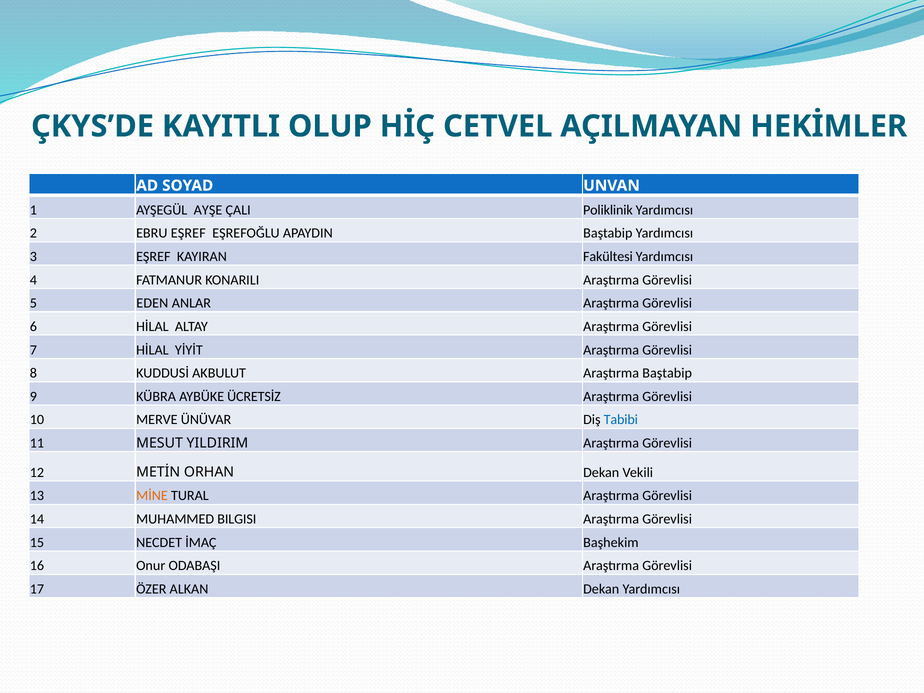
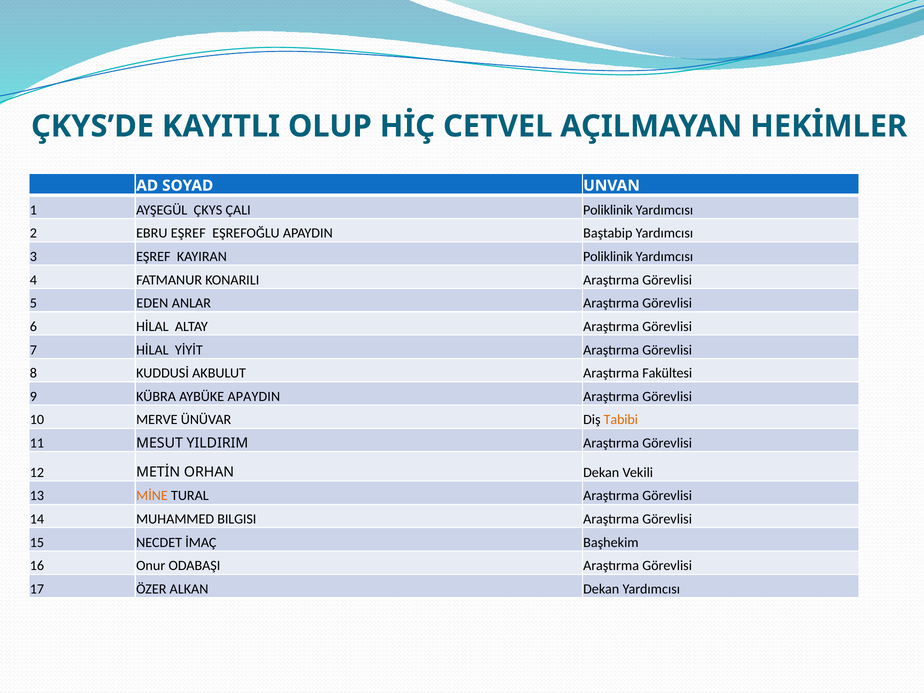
AYŞE: AYŞE -> ÇKYS (208, 210)
KAYIRAN Fakültesi: Fakültesi -> Poliklinik (608, 257)
Araştırma Baştabip: Baştabip -> Fakültesi (667, 373)
AYBÜKE ÜCRETSİZ: ÜCRETSİZ -> APAYDIN (254, 397)
Tabibi colour: blue -> orange (621, 420)
